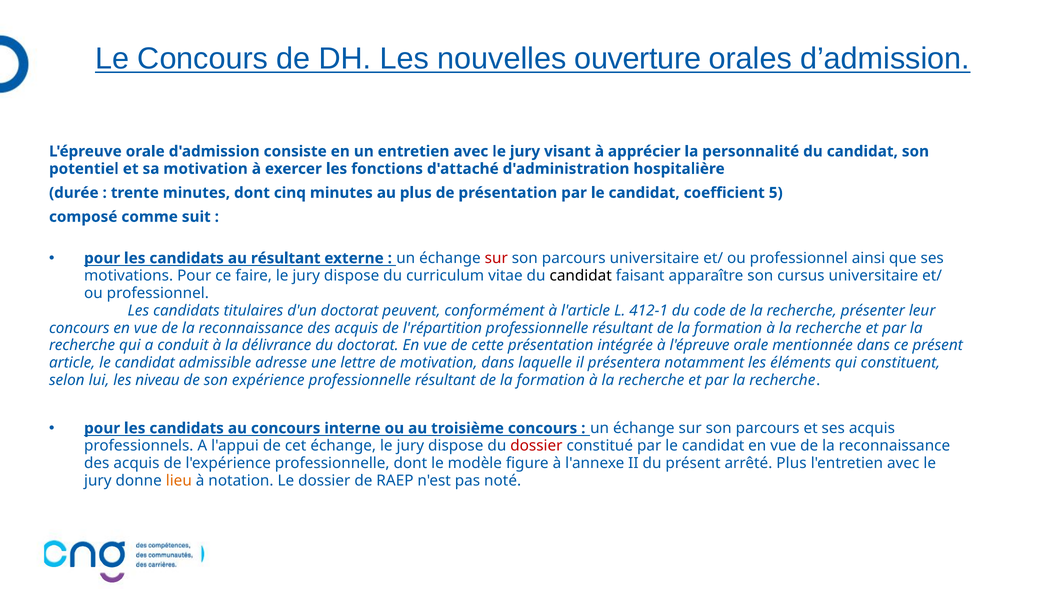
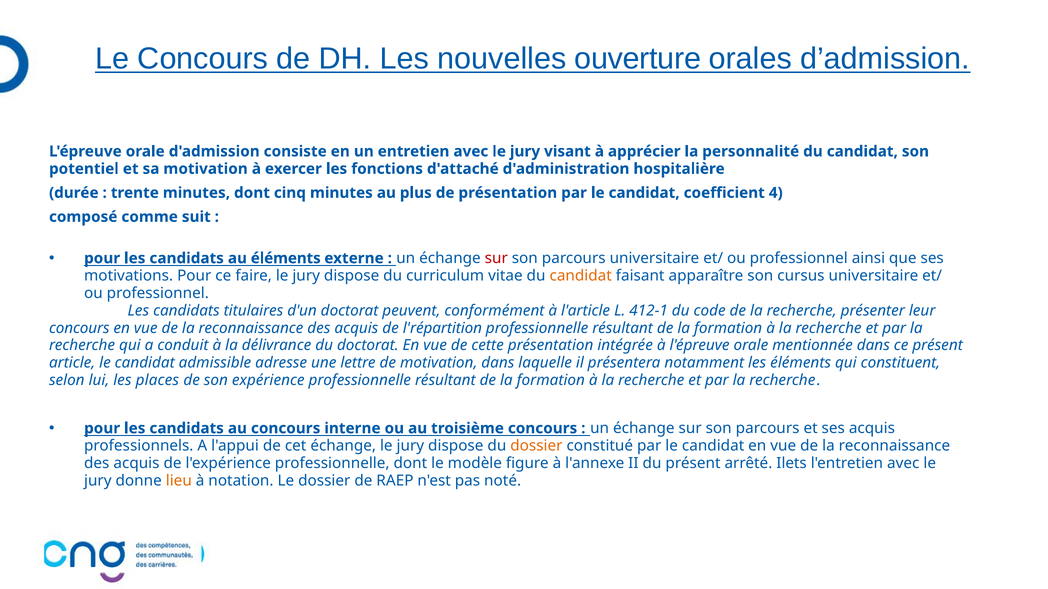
5: 5 -> 4 (776, 193)
au résultant: résultant -> éléments (286, 258)
candidat colour: black -> orange (581, 276)
niveau: niveau -> places (157, 381)
dossier colour: red -> orange (536, 446)
arrêté Plus: Plus -> Ilets (792, 464)
